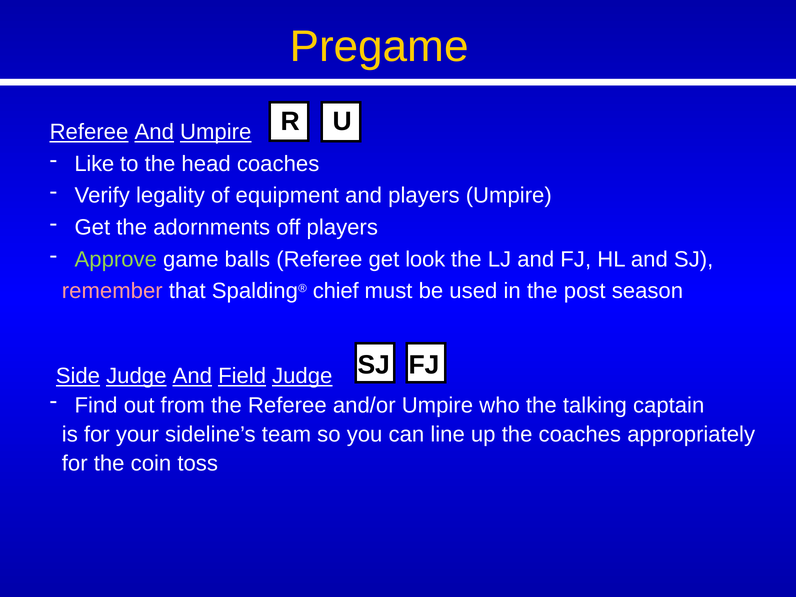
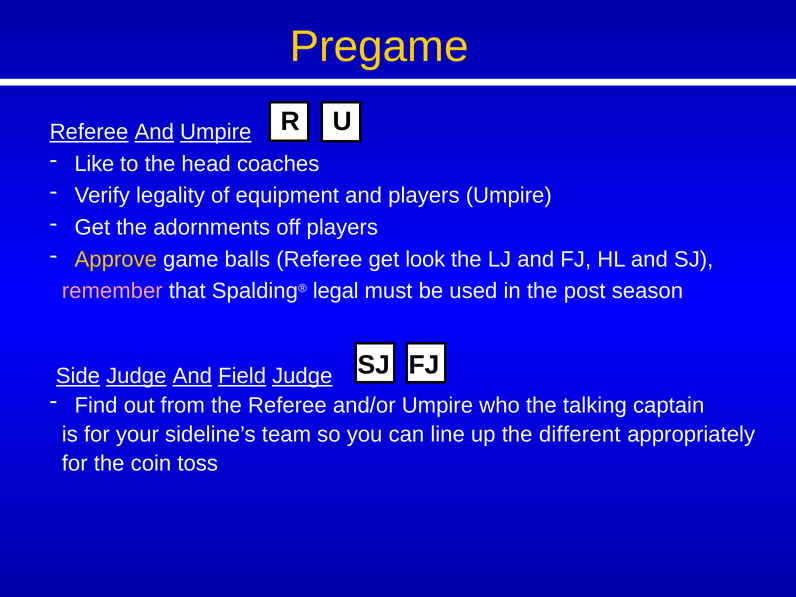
Approve colour: light green -> yellow (116, 259)
chief: chief -> legal (336, 291)
the coaches: coaches -> different (580, 434)
